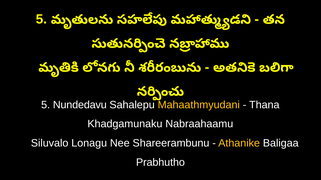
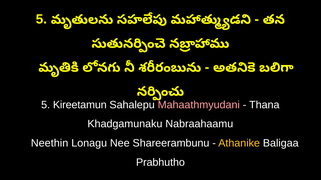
Nundedavu: Nundedavu -> Kireetamun (80, 105)
Mahaathmyudani colour: yellow -> pink (199, 105)
Siluvalo: Siluvalo -> Neethin (50, 144)
